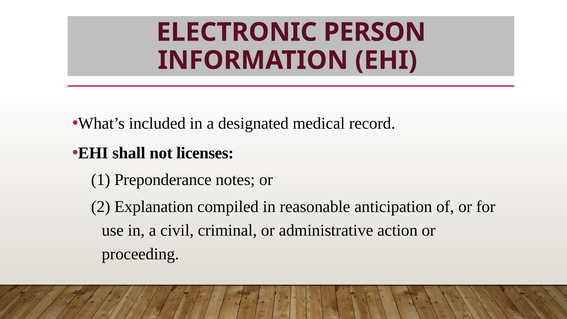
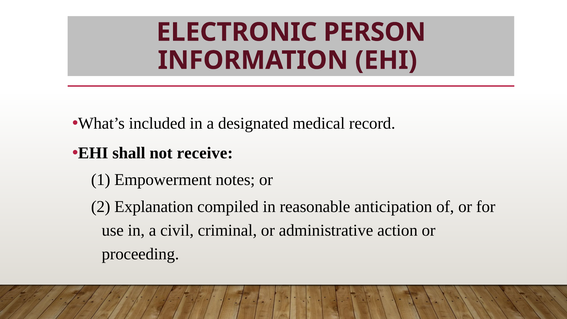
licenses: licenses -> receive (205, 153)
Preponderance: Preponderance -> Empowerment (163, 180)
